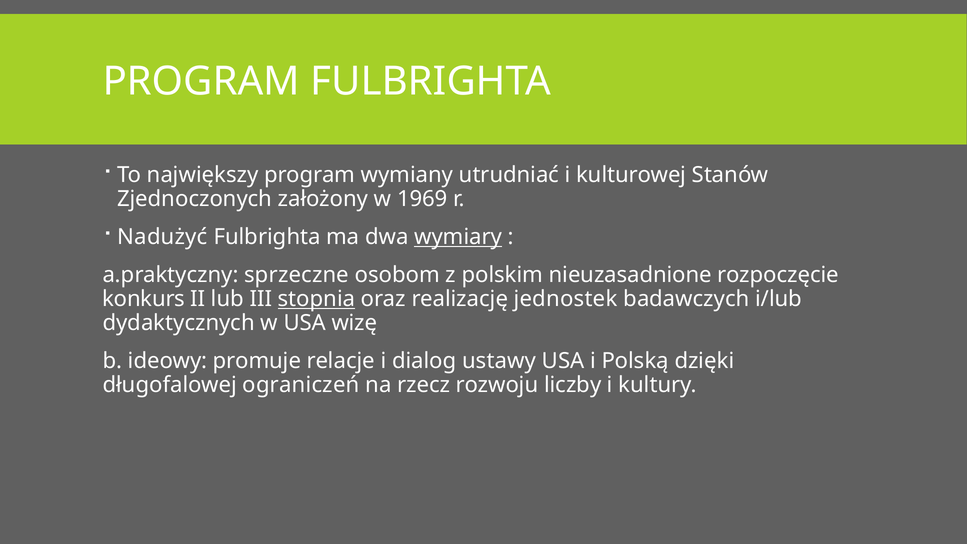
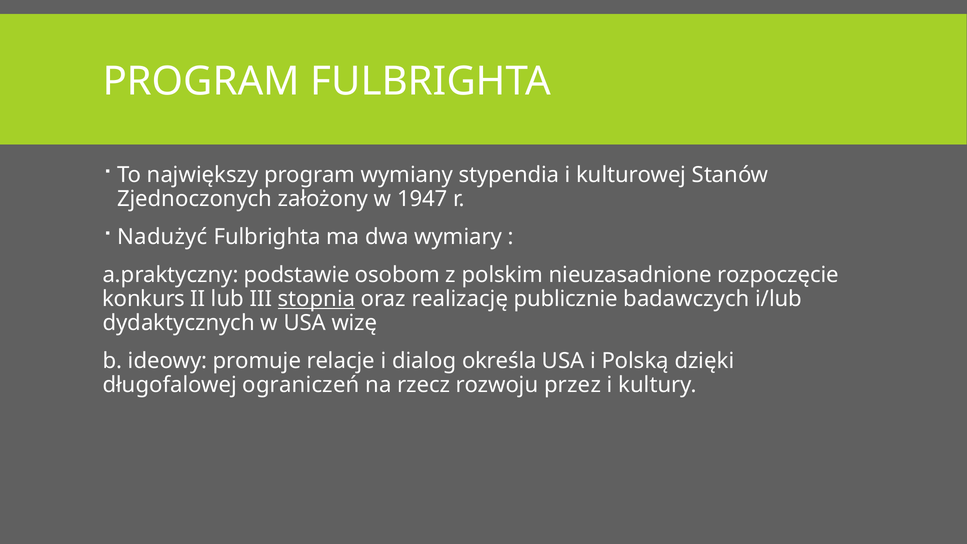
utrudniać: utrudniać -> stypendia (509, 175)
1969: 1969 -> 1947 (422, 199)
wymiary underline: present -> none (458, 237)
sprzeczne: sprzeczne -> podstawie (297, 275)
jednostek: jednostek -> publicznie (566, 299)
ustawy: ustawy -> określa (499, 361)
liczby: liczby -> przez (573, 385)
